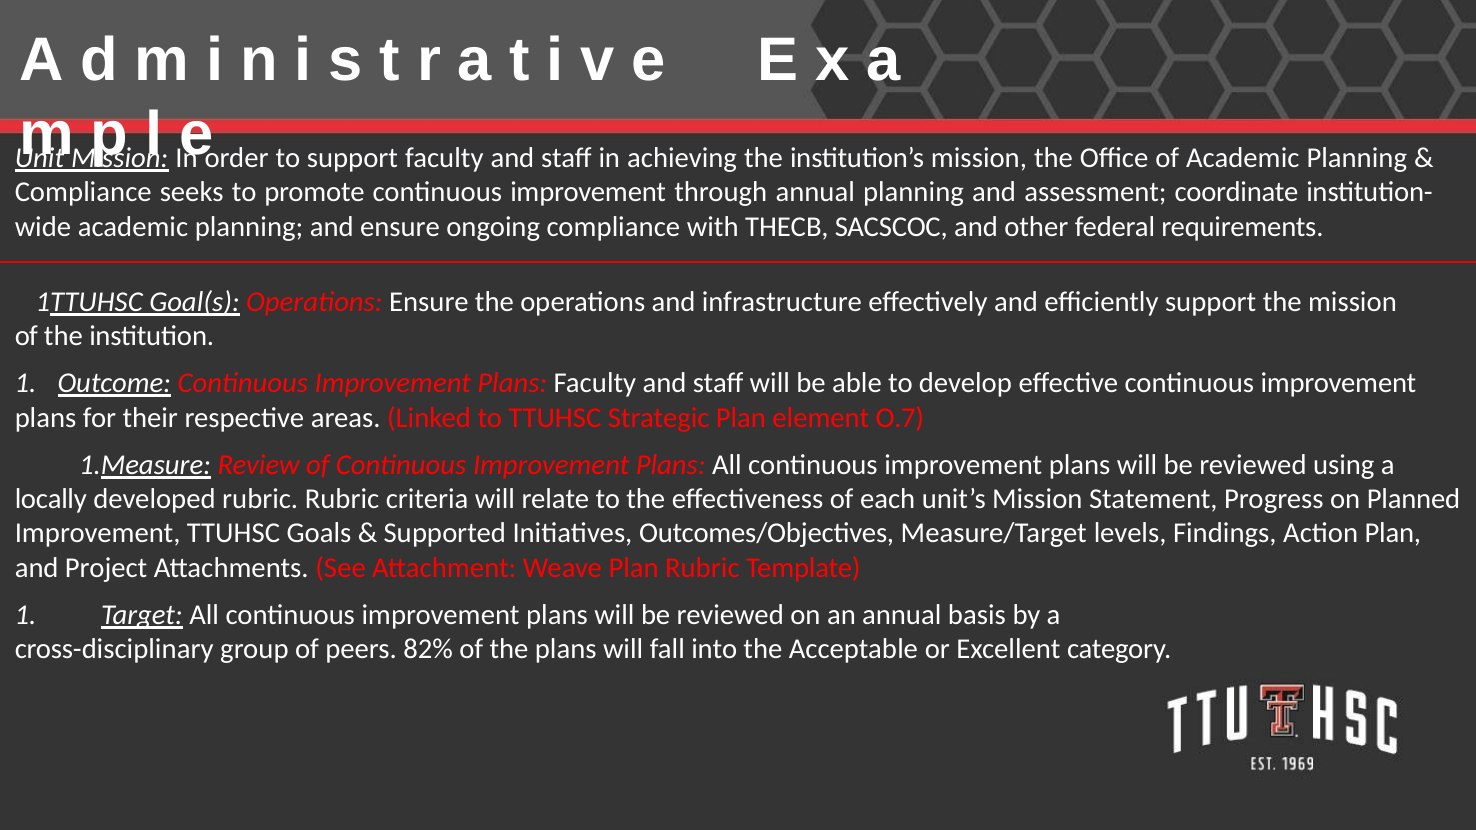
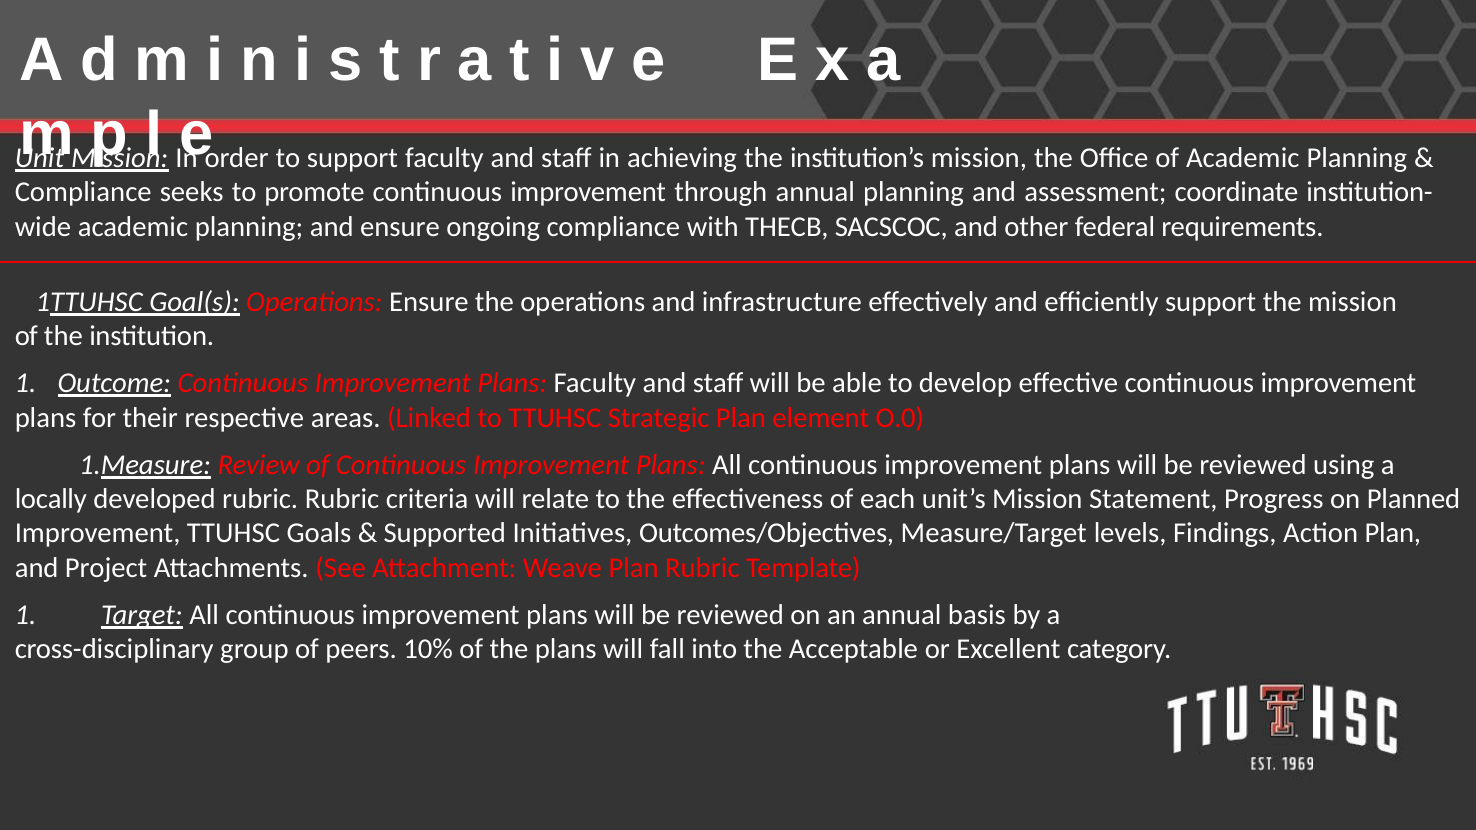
O.7: O.7 -> O.0 (900, 418)
82%: 82% -> 10% (428, 649)
